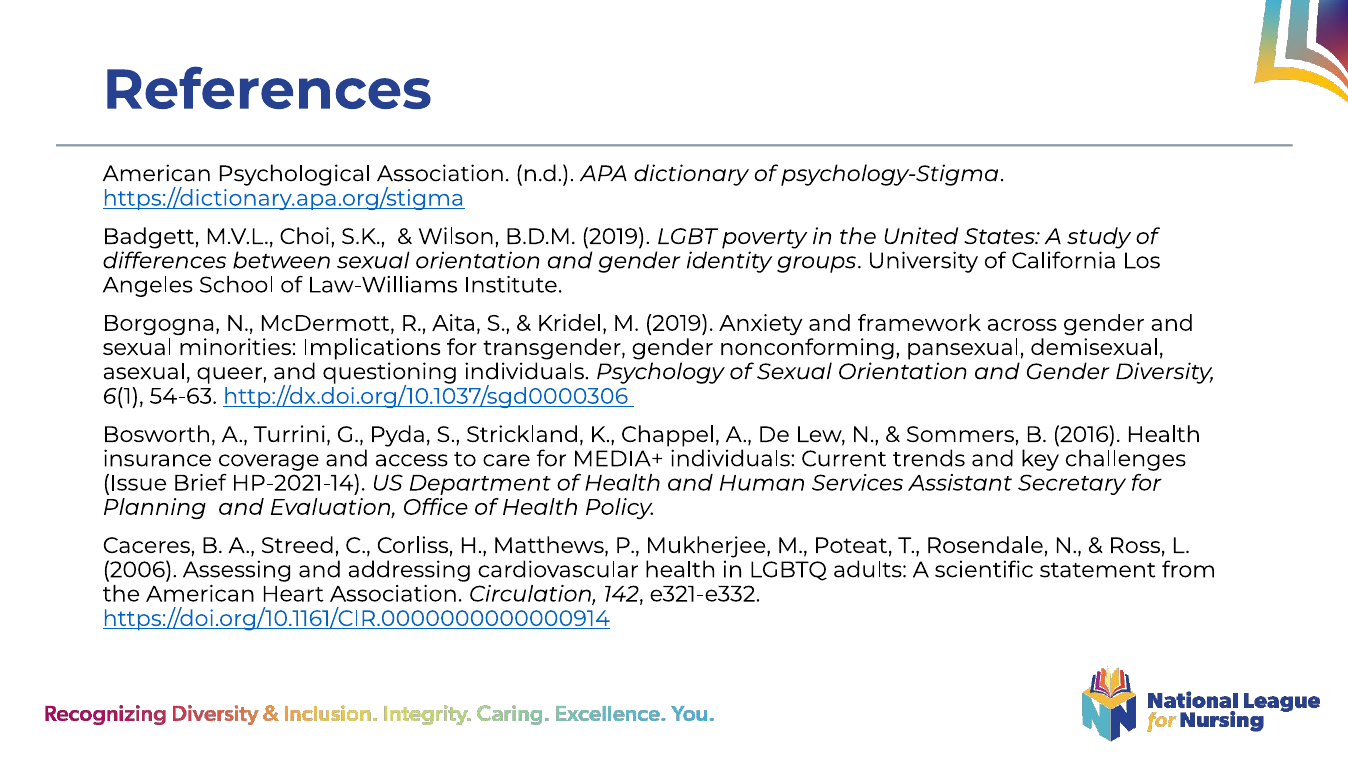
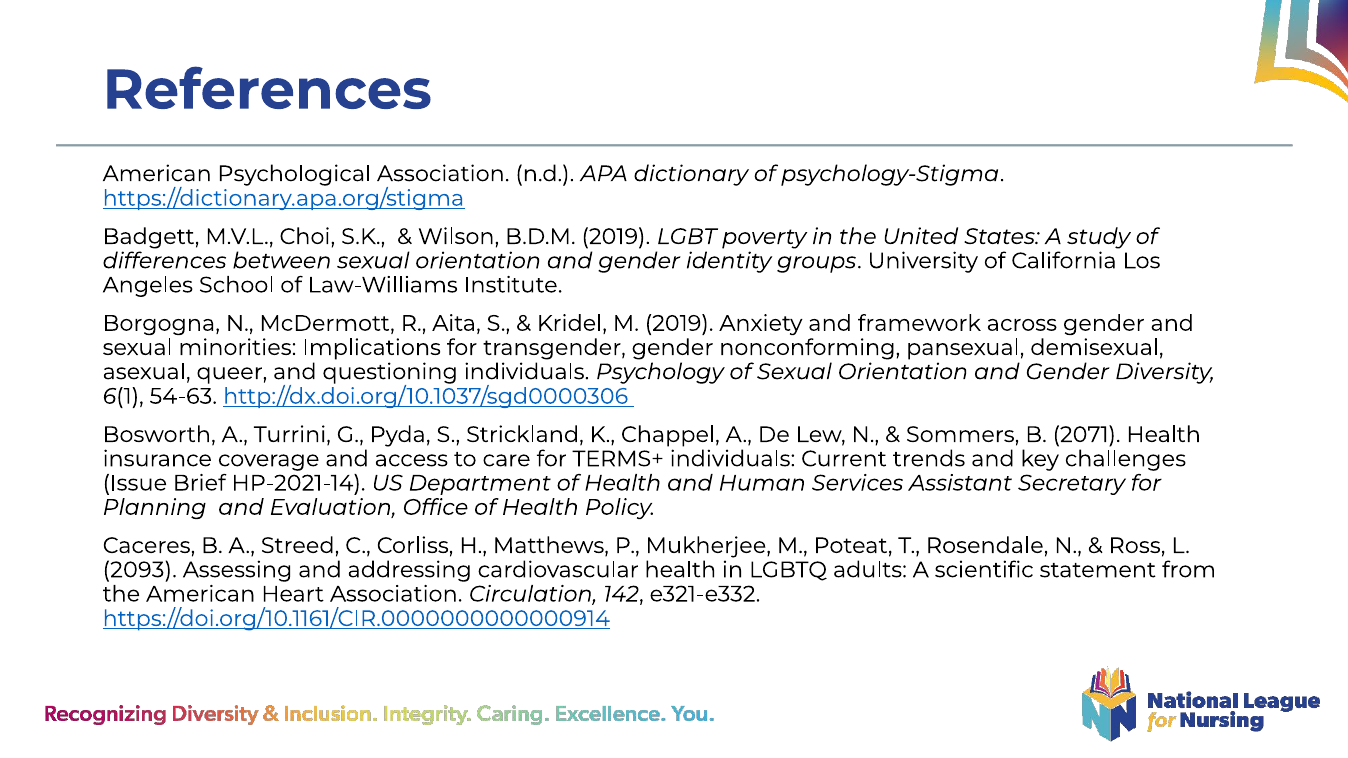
2016: 2016 -> 2071 (1087, 435)
MEDIA+: MEDIA+ -> TERMS+ (618, 459)
2006: 2006 -> 2093 (140, 570)
